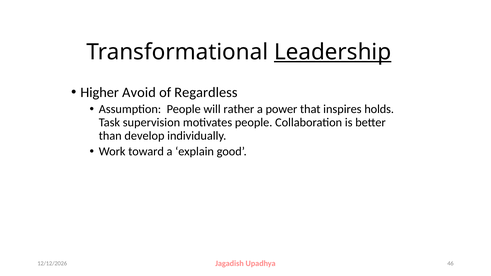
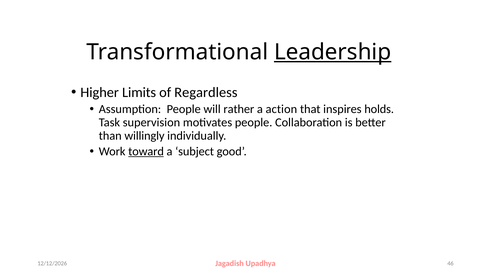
Avoid: Avoid -> Limits (139, 92)
power: power -> action (281, 109)
develop: develop -> willingly (144, 136)
toward underline: none -> present (146, 152)
explain: explain -> subject (195, 152)
